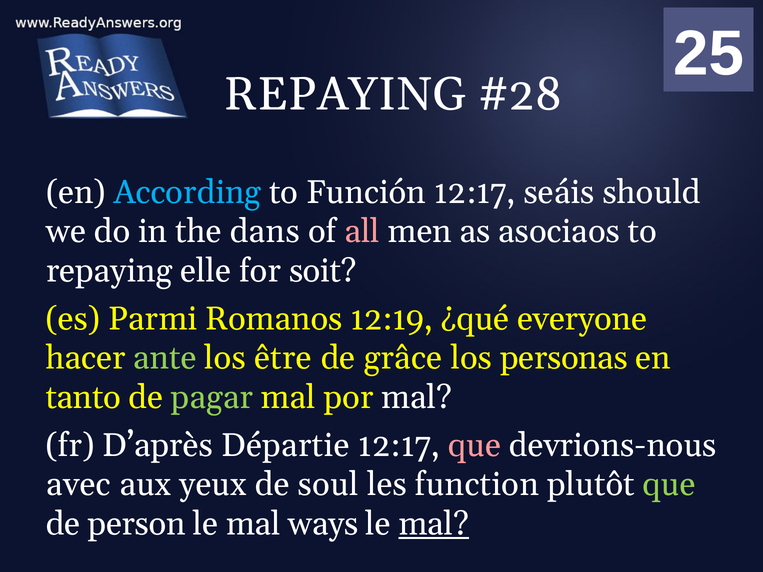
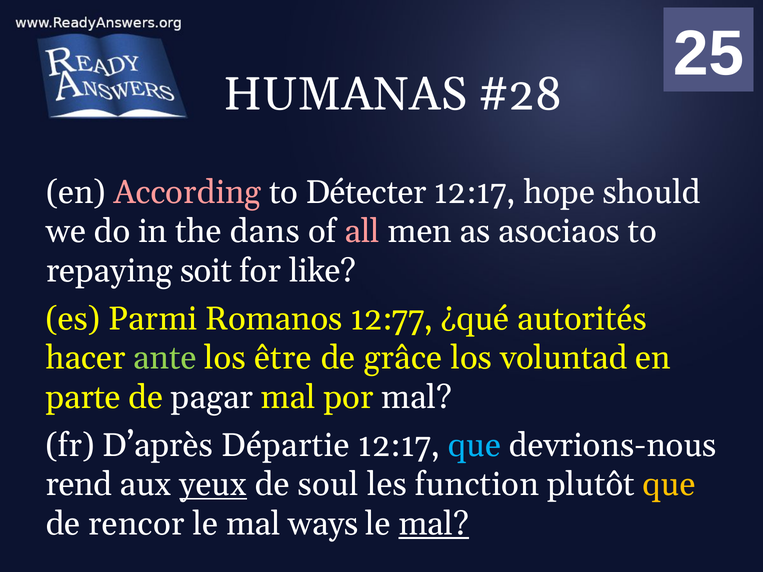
REPAYING: REPAYING -> HUMANAS (346, 94)
According colour: light blue -> pink (187, 192)
Función: Función -> Détecter (366, 192)
seáis: seáis -> hope (559, 192)
elle: elle -> soit (206, 271)
soit: soit -> like (323, 271)
12:19: 12:19 -> 12:77 (392, 319)
everyone: everyone -> autorités (582, 319)
personas: personas -> voluntad (564, 358)
tanto: tanto -> parte (83, 398)
pagar colour: light green -> white (212, 398)
que colour: pink -> light blue (475, 445)
avec: avec -> rend (79, 485)
yeux underline: none -> present (213, 485)
que colour: light green -> yellow (669, 485)
person: person -> rencor (136, 524)
